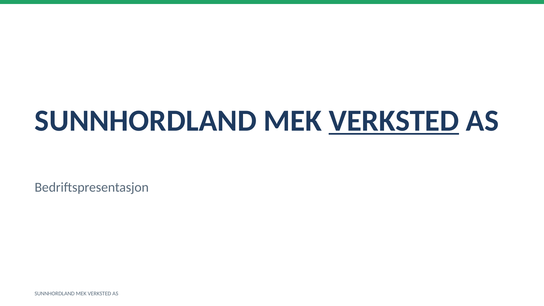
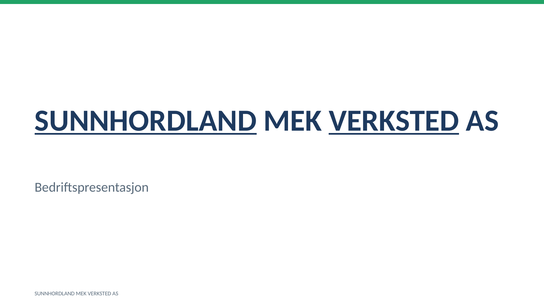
SUNNHORDLAND underline: none -> present (146, 121)
